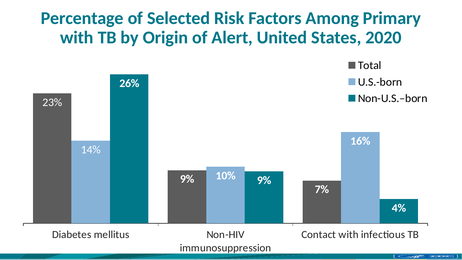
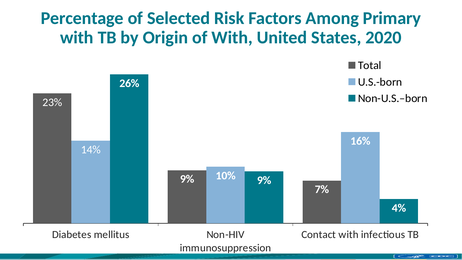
of Alert: Alert -> With (232, 38)
